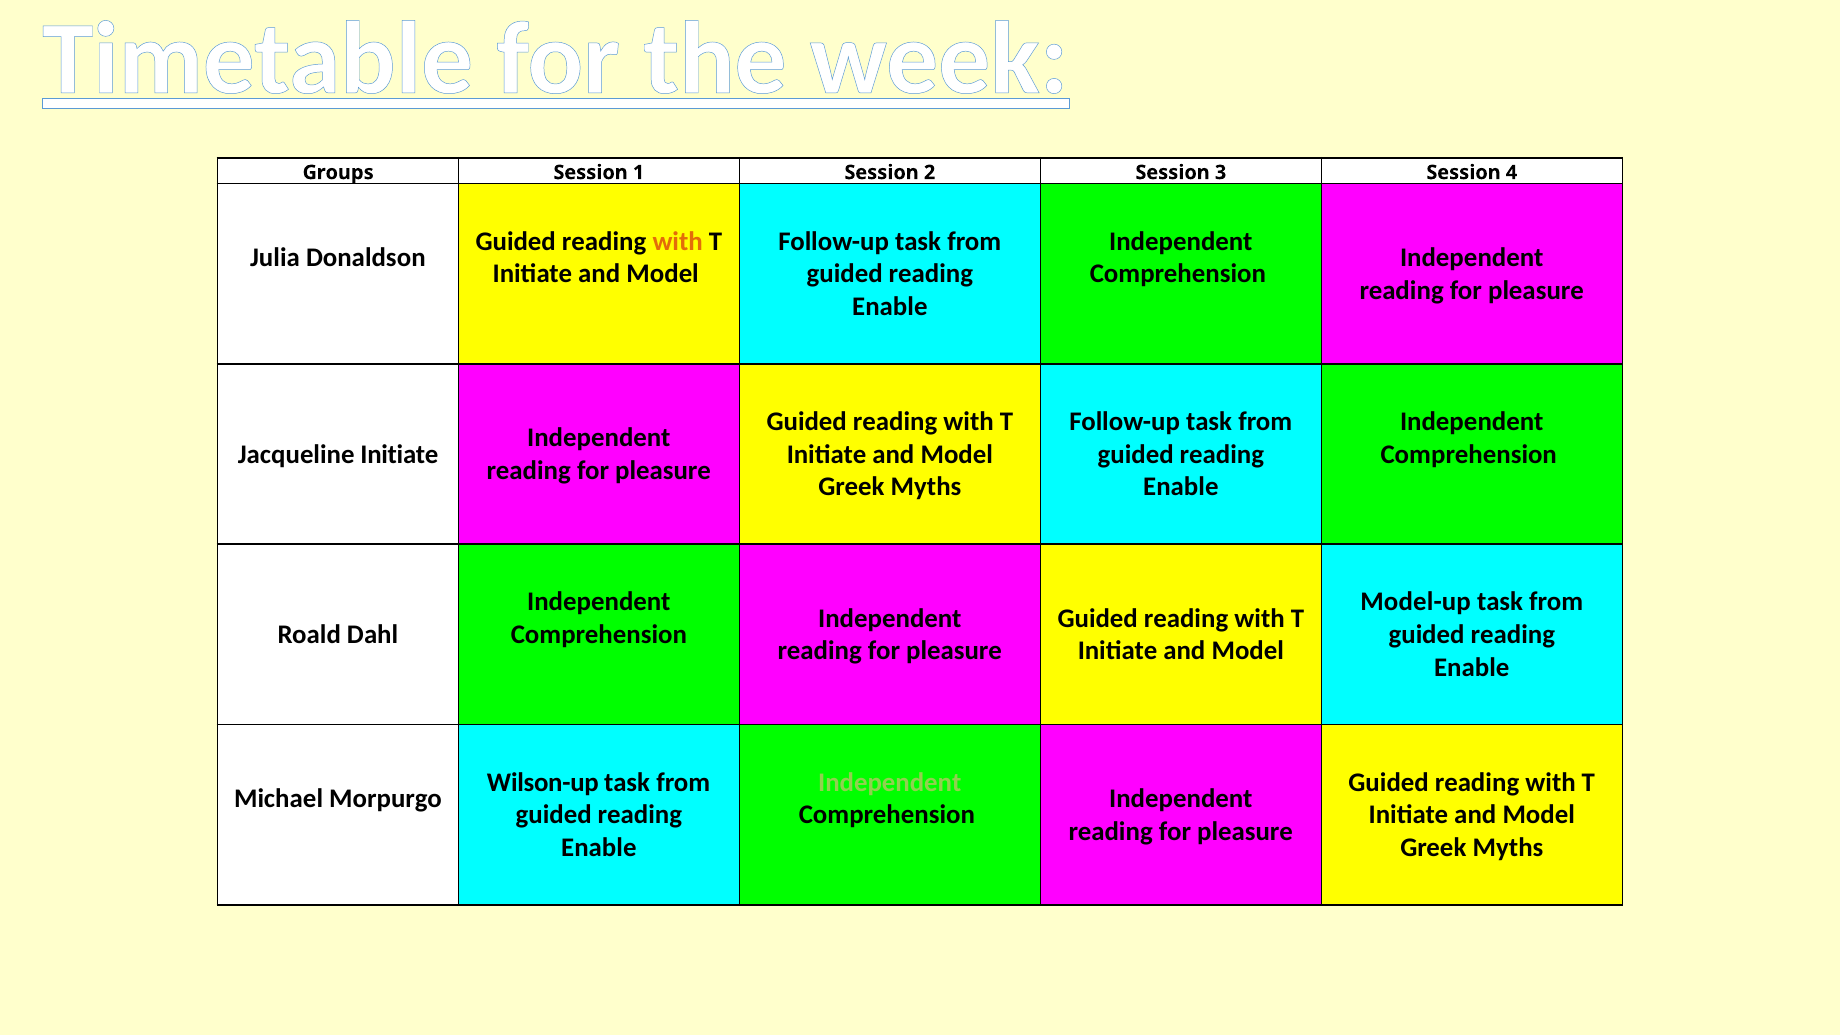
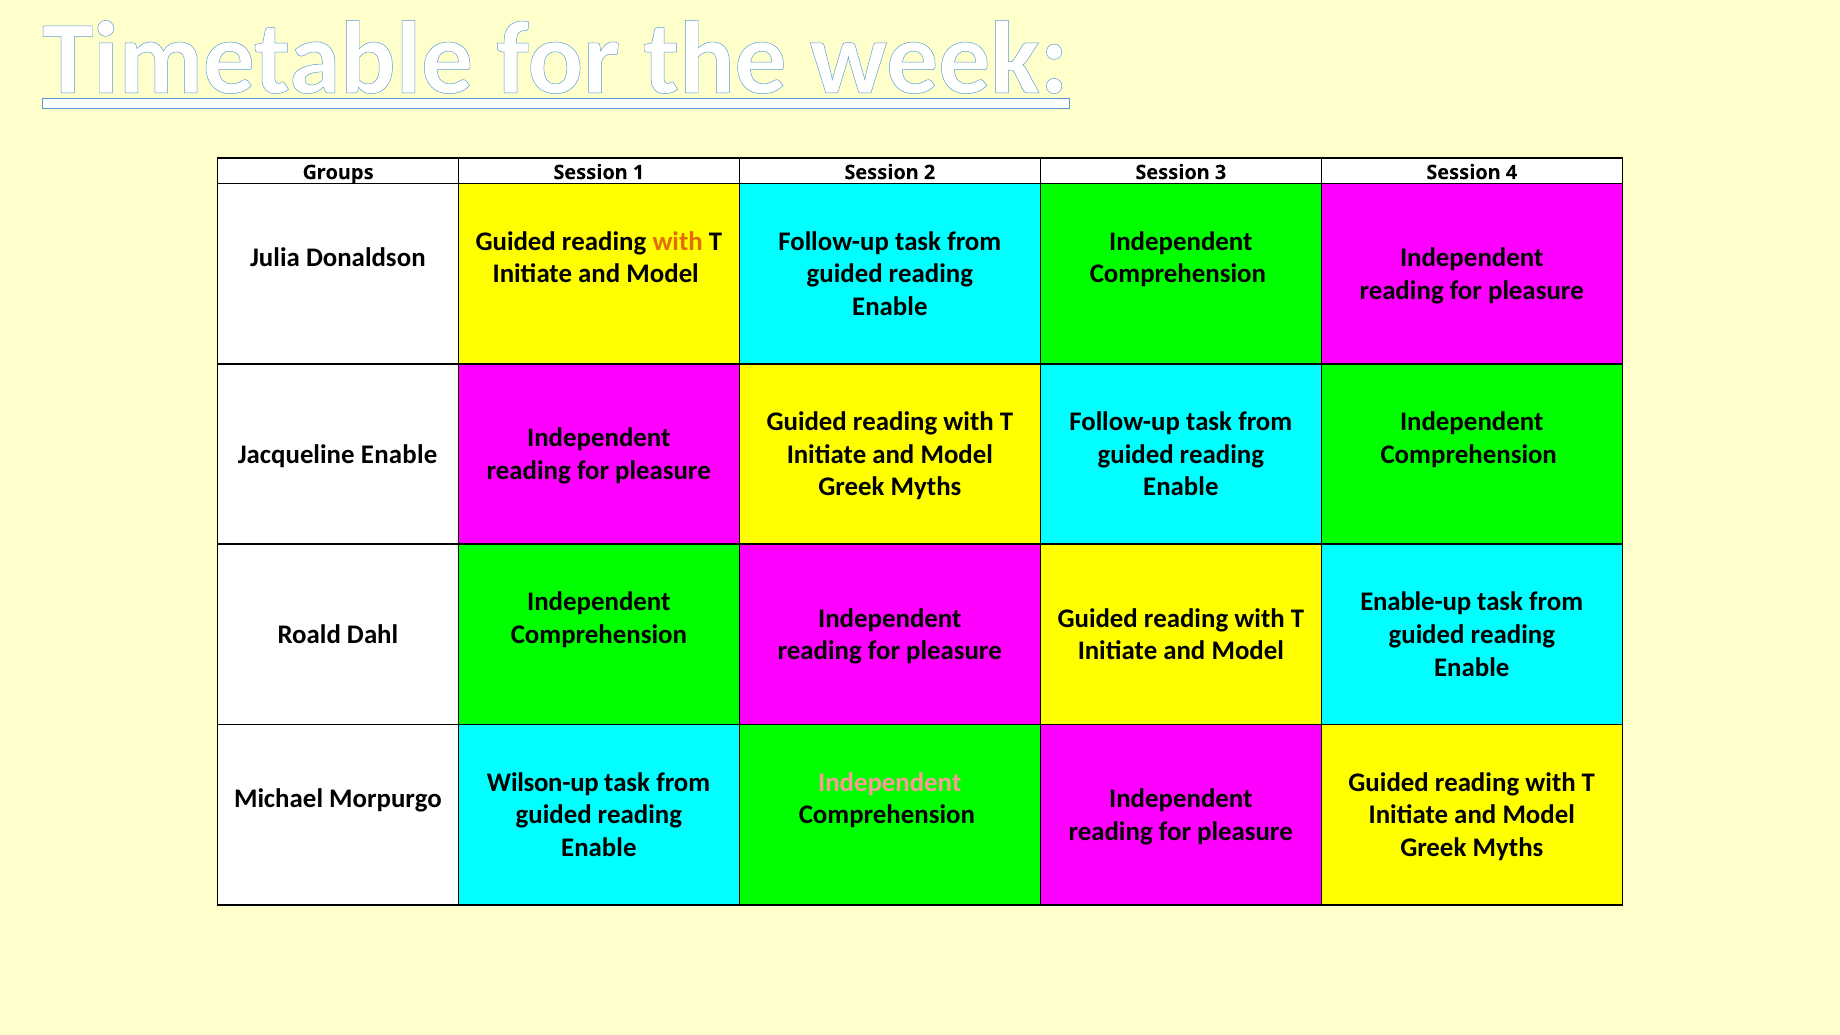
Jacqueline Initiate: Initiate -> Enable (399, 454)
Model-up: Model-up -> Enable-up (1416, 602)
Independent colour: light green -> pink (890, 782)
